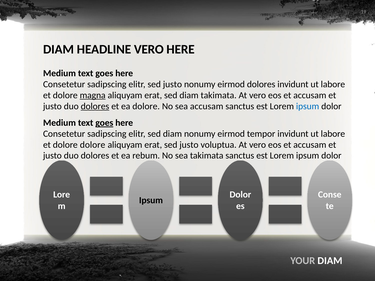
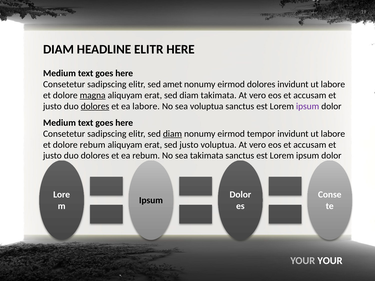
HEADLINE VERO: VERO -> ELITR (149, 49)
elitr sed justo: justo -> amet (173, 84)
ea dolore: dolore -> labore (146, 106)
sea accusam: accusam -> voluptua (207, 106)
ipsum colour: blue -> purple (308, 106)
goes underline: present -> none (104, 123)
diam underline: none -> present (172, 134)
dolore dolore: dolore -> rebum (93, 145)
YOUR DIAM: DIAM -> YOUR (330, 261)
